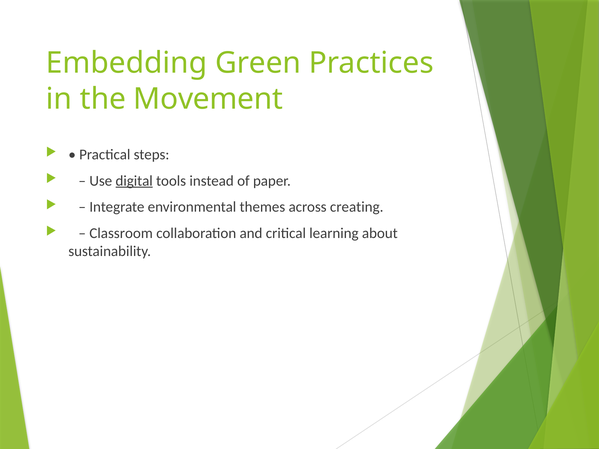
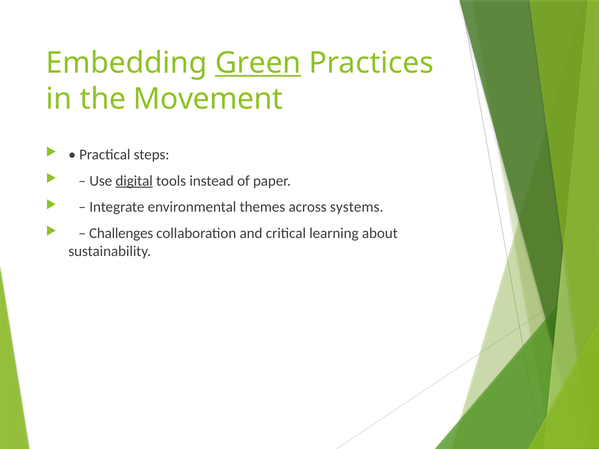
Green underline: none -> present (258, 63)
creating: creating -> systems (357, 207)
Classroom: Classroom -> Challenges (121, 233)
